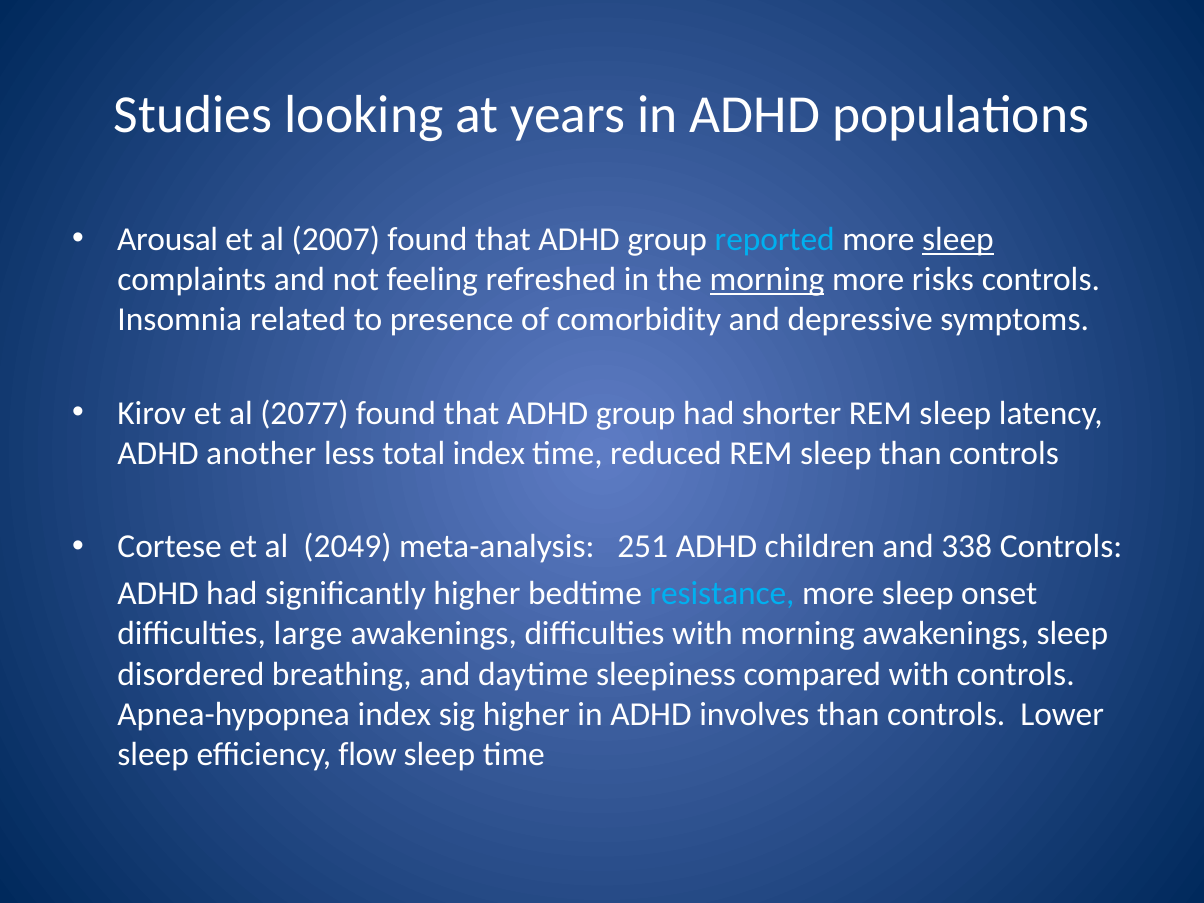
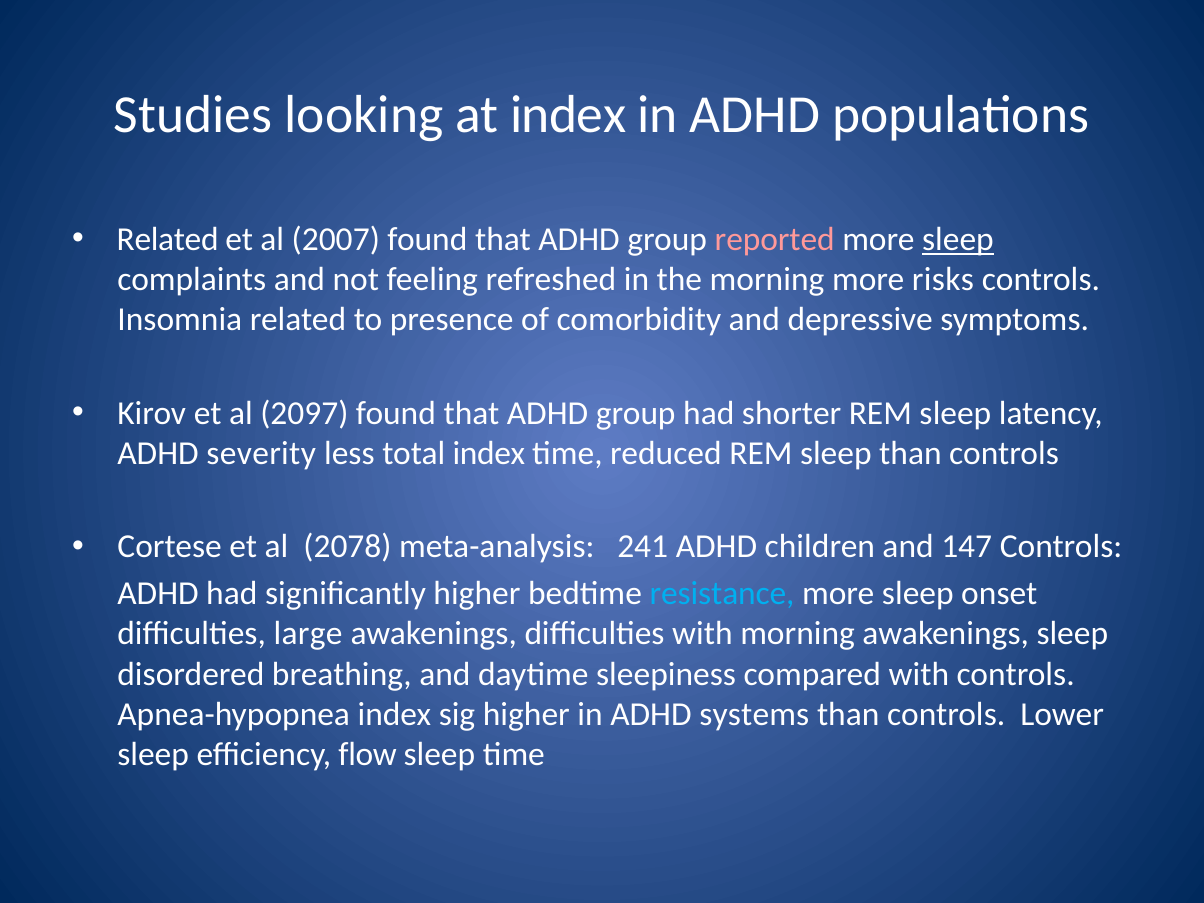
at years: years -> index (568, 115)
Arousal: Arousal -> Related (168, 239)
reported colour: light blue -> pink (775, 239)
morning underline: present -> none (767, 279)
2077: 2077 -> 2097 (304, 413)
another: another -> severity (261, 453)
2049: 2049 -> 2078 (347, 547)
251: 251 -> 241 (643, 547)
338: 338 -> 147 (967, 547)
involves: involves -> systems (754, 714)
